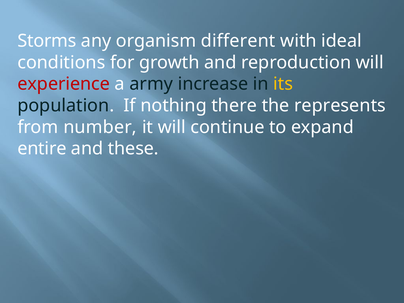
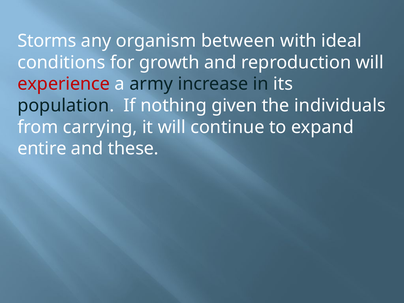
different: different -> between (238, 41)
its colour: yellow -> white (283, 84)
there: there -> given (234, 106)
represents: represents -> individuals (340, 106)
number: number -> carrying (100, 127)
